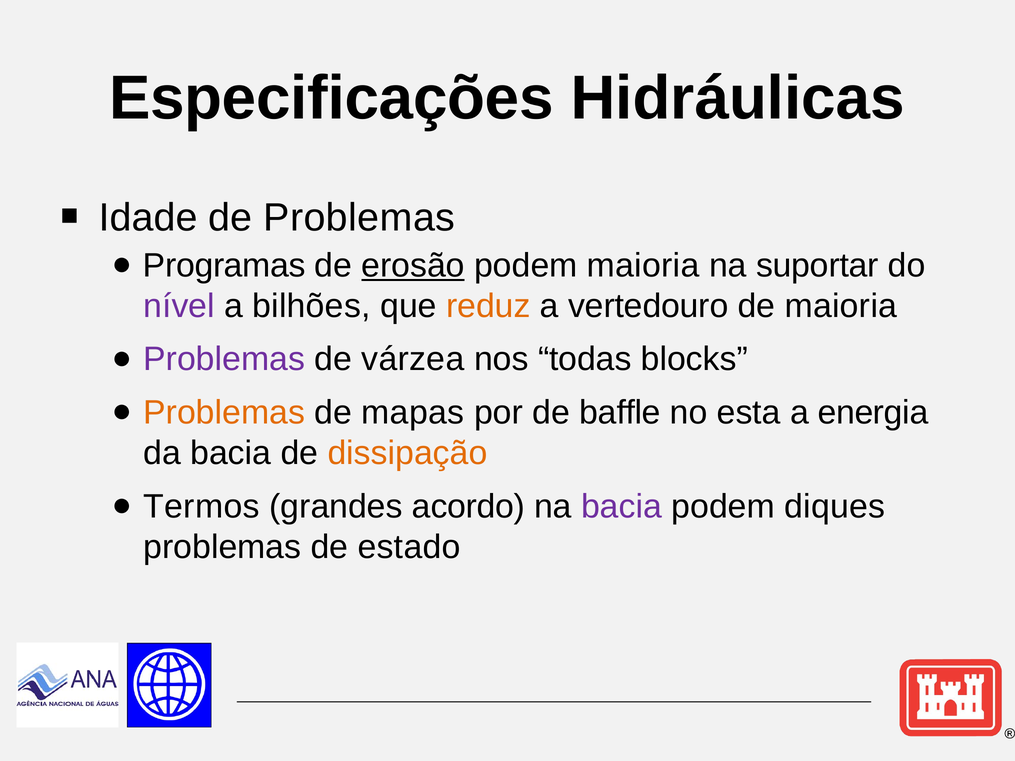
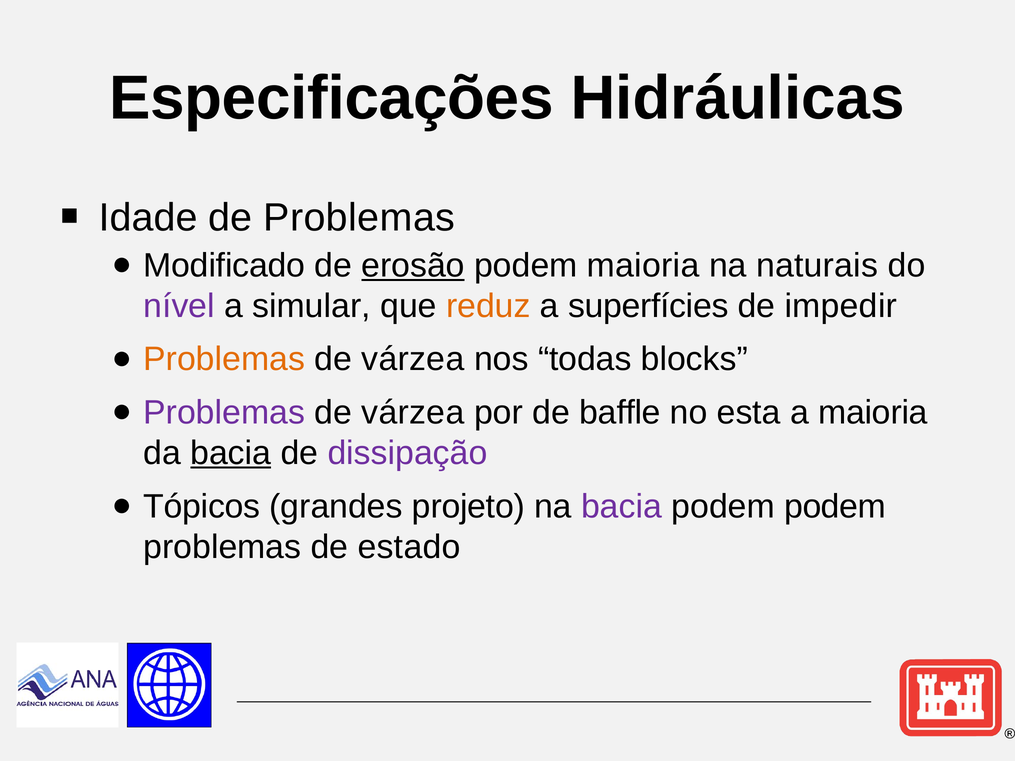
Programas: Programas -> Modificado (224, 265)
suportar: suportar -> naturais (817, 265)
bilhões: bilhões -> simular (312, 306)
vertedouro: vertedouro -> superfícies (648, 306)
de maioria: maioria -> impedir (841, 306)
Problemas colour: purple -> orange (224, 359)
Problemas colour: orange -> purple (224, 413)
mapas: mapas -> várzea (413, 413)
a energia: energia -> maioria (873, 413)
bacia underline: none -> present (231, 453)
dissipação colour: orange -> purple (408, 453)
Termos: Termos -> Tópicos (202, 507)
acordo: acordo -> projeto (468, 507)
podem diques: diques -> podem (835, 507)
